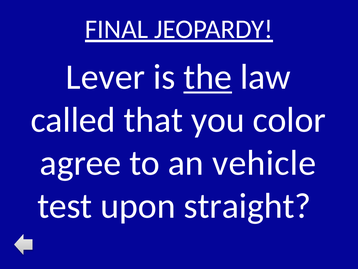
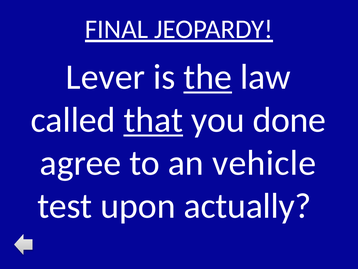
that underline: none -> present (153, 120)
color: color -> done (289, 120)
straight: straight -> actually (247, 206)
